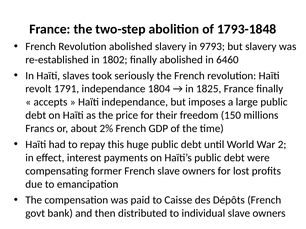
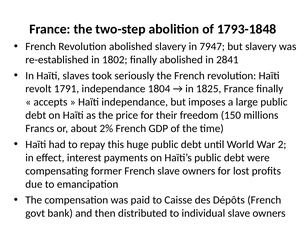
9793: 9793 -> 7947 (212, 47)
6460: 6460 -> 2841 (227, 60)
